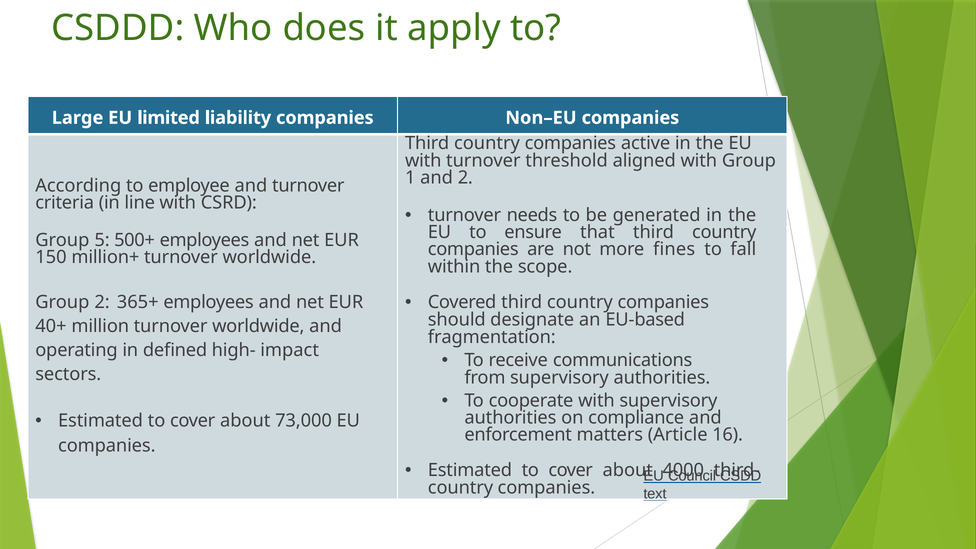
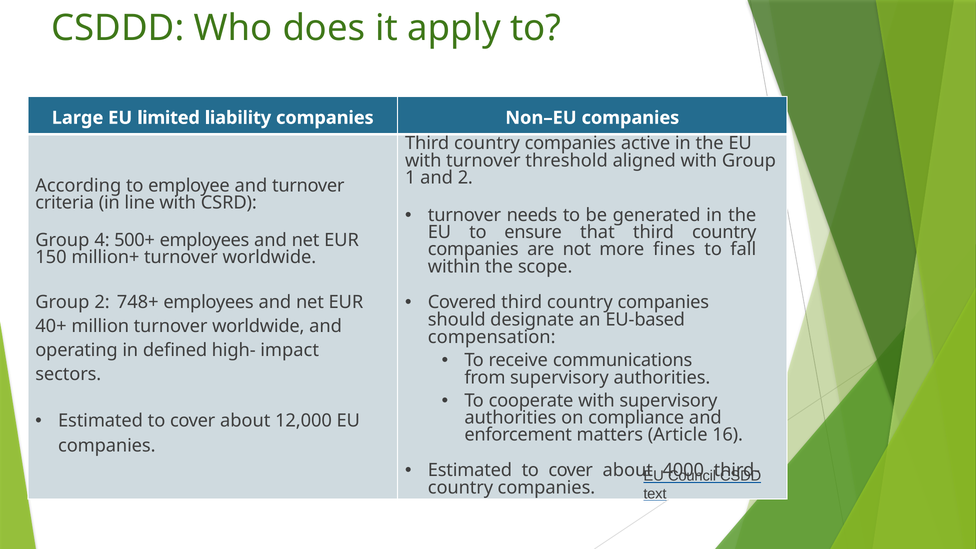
5: 5 -> 4 (102, 240)
365+: 365+ -> 748+ (138, 302)
fragmentation: fragmentation -> compensation (492, 337)
73,000: 73,000 -> 12,000 (303, 421)
